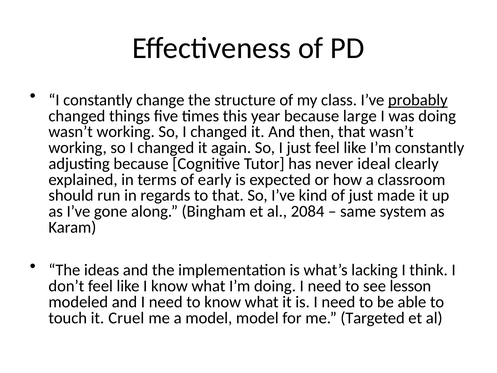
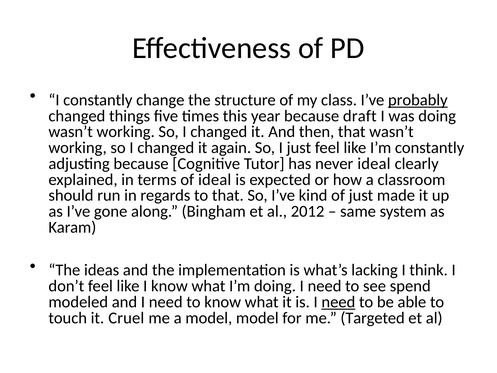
large: large -> draft (360, 116)
of early: early -> ideal (215, 179)
2084: 2084 -> 2012 (308, 211)
lesson: lesson -> spend (410, 286)
need underline: none -> present (338, 302)
